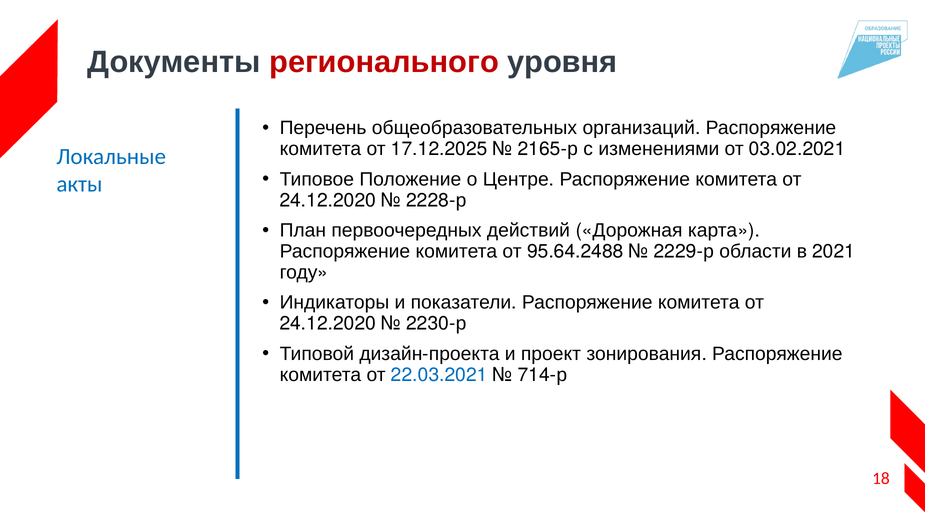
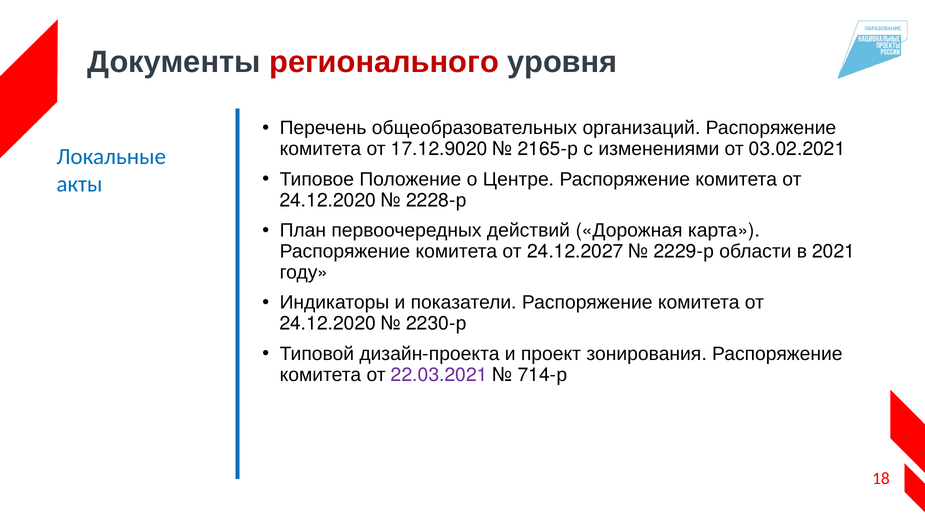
17.12.2025: 17.12.2025 -> 17.12.9020 (439, 149)
95.64.2488: 95.64.2488 -> 24.12.2027 (575, 252)
22.03.2021 colour: blue -> purple (439, 375)
